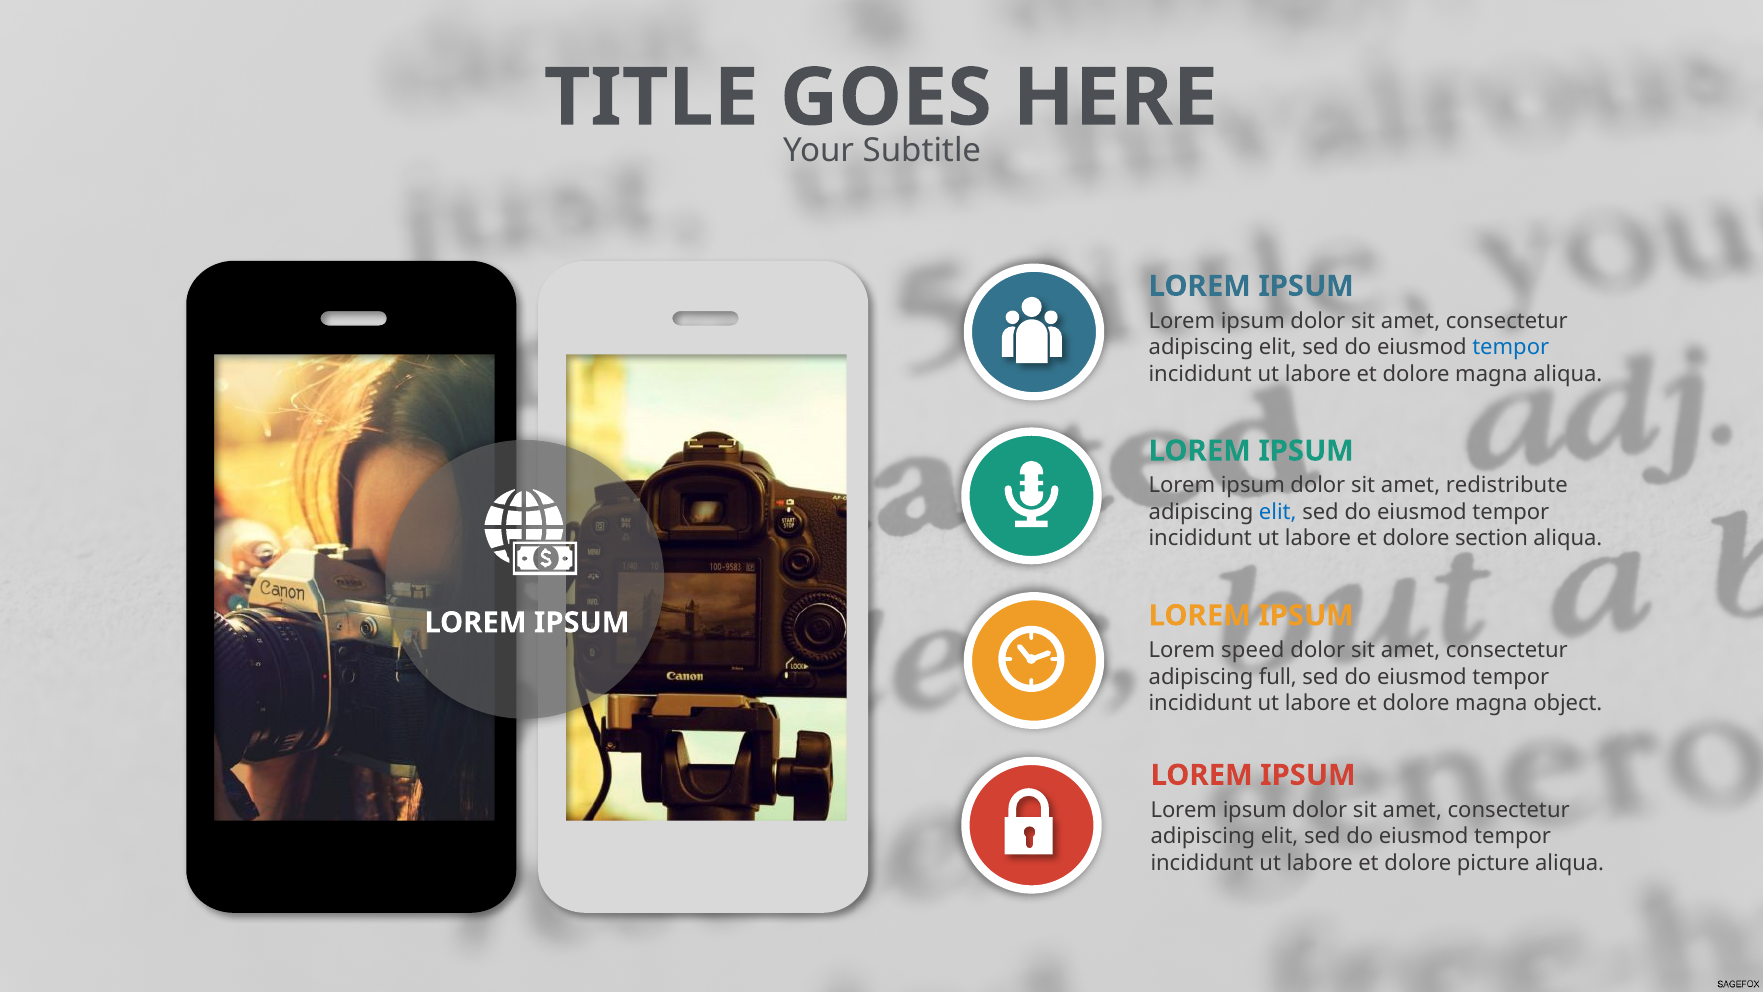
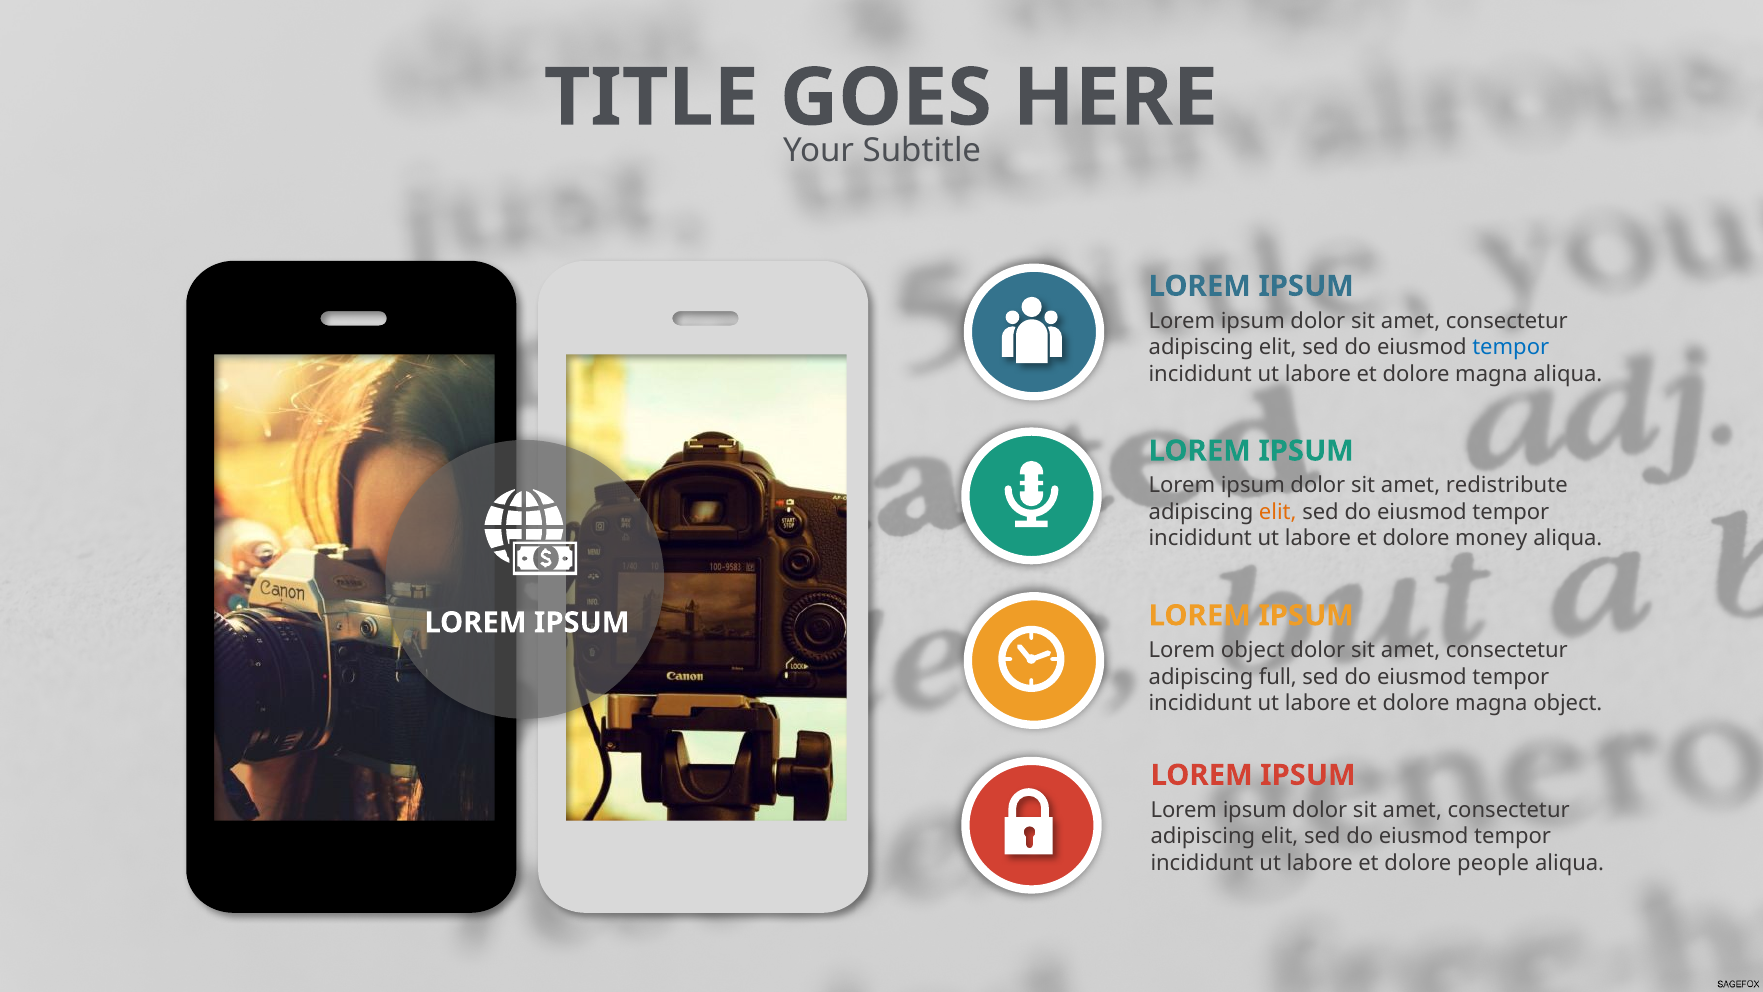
elit colour: blue -> orange (1278, 512)
section: section -> money (1491, 538)
Lorem speed: speed -> object (1253, 650)
picture: picture -> people (1493, 863)
